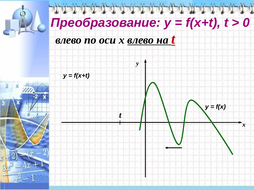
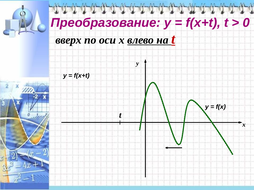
влево: влево -> вверх (69, 40)
